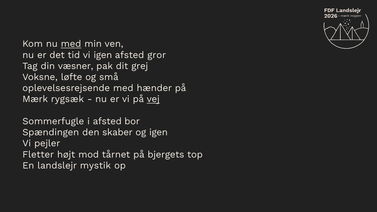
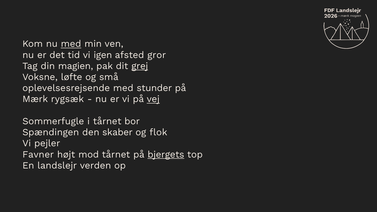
væsner: væsner -> magien (76, 66)
grej underline: none -> present (140, 66)
hænder: hænder -> stunder (154, 88)
i afsted: afsted -> tårnet (107, 121)
og igen: igen -> flok (158, 132)
Fletter: Fletter -> Favner (38, 154)
bjergets underline: none -> present (166, 154)
mystik: mystik -> verden (96, 166)
